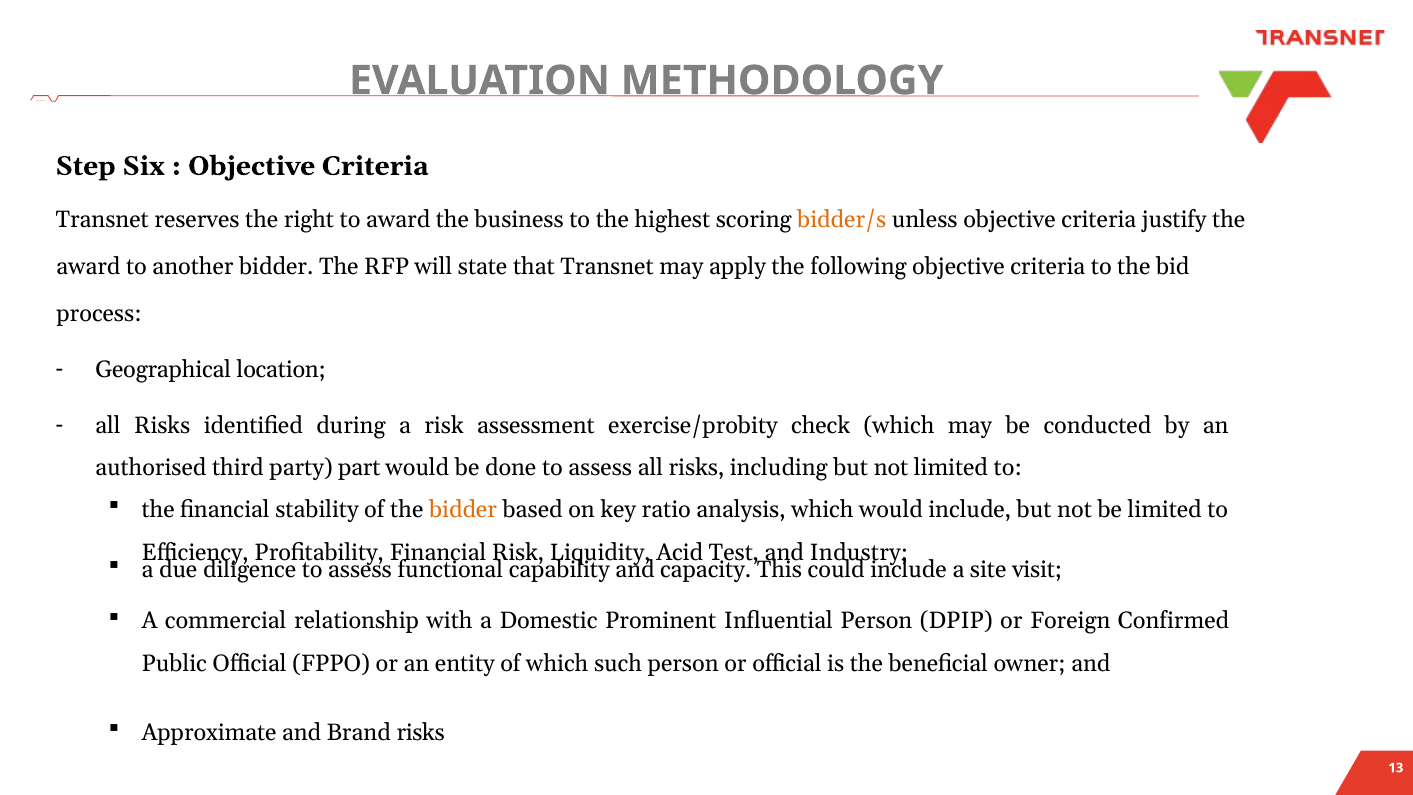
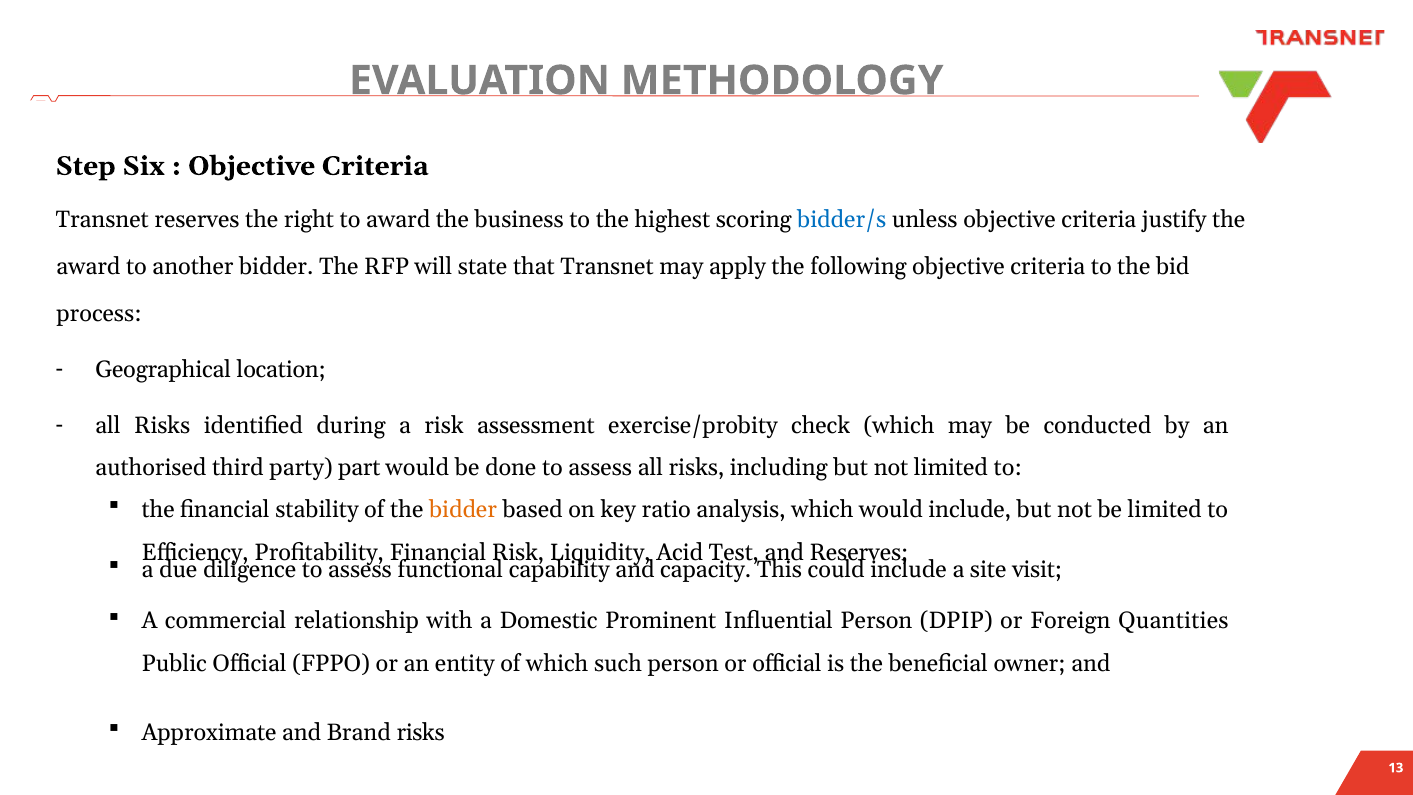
bidder/s colour: orange -> blue (842, 220)
and Industry: Industry -> Reserves (859, 552)
Confirmed: Confirmed -> Quantities (1173, 621)
